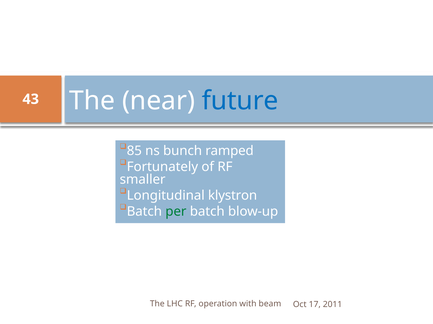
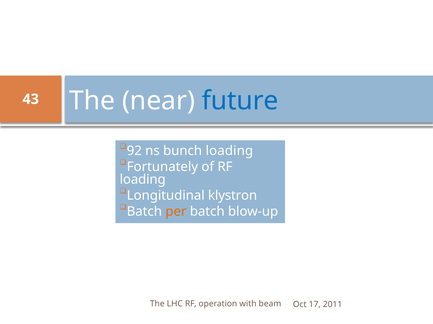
85: 85 -> 92 (134, 151)
bunch ramped: ramped -> loading (229, 151)
smaller: smaller -> loading (143, 180)
per colour: green -> orange (176, 212)
